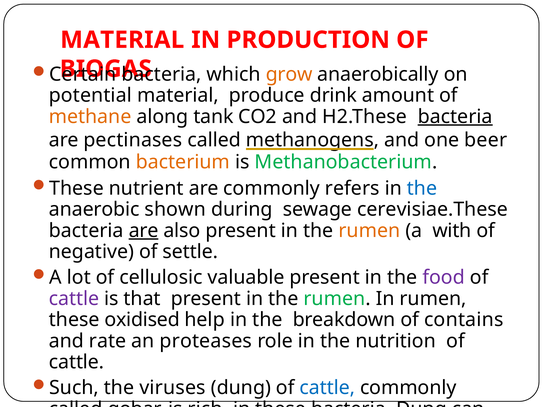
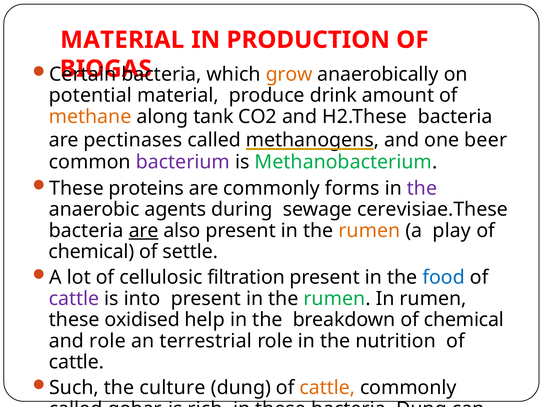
bacteria underline: present -> none (455, 117)
bacterium colour: orange -> purple (183, 162)
nutrient: nutrient -> proteins (146, 188)
refers: refers -> forms (352, 188)
the colour: blue -> purple (422, 188)
shown: shown -> agents (175, 210)
with: with -> play (452, 231)
negative: negative -> chemical (91, 252)
valuable: valuable -> filtration (246, 278)
food colour: purple -> blue (444, 278)
that: that -> into (142, 299)
breakdown of contains: contains -> chemical (464, 320)
and rate: rate -> role (108, 341)
proteases: proteases -> terrestrial (206, 341)
viruses: viruses -> culture (173, 388)
cattle colour: blue -> orange (327, 388)
